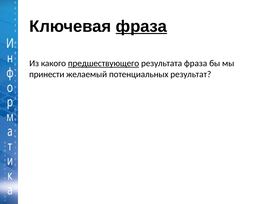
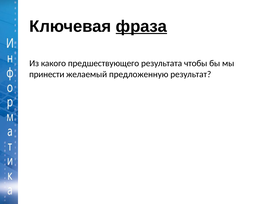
предшествующего underline: present -> none (104, 63)
результата фраза: фраза -> чтобы (196, 63)
потенциальных: потенциальных -> предложенную (139, 74)
